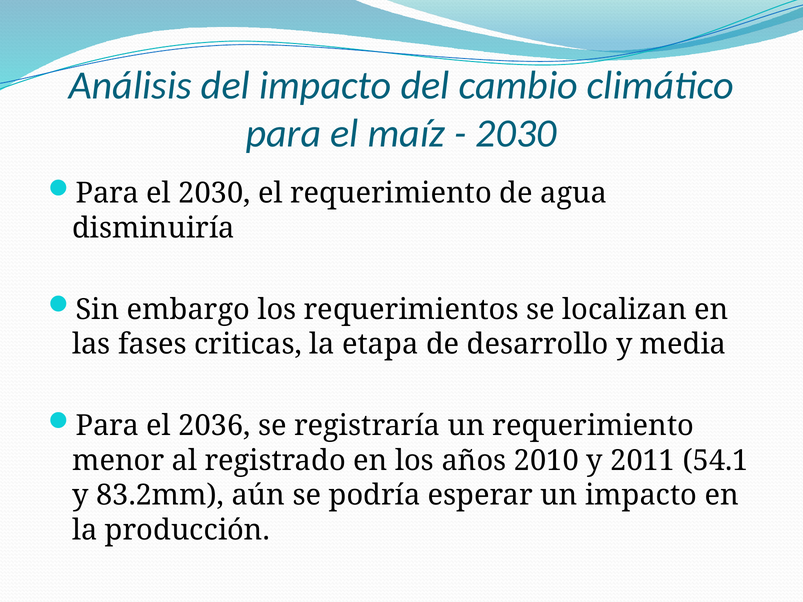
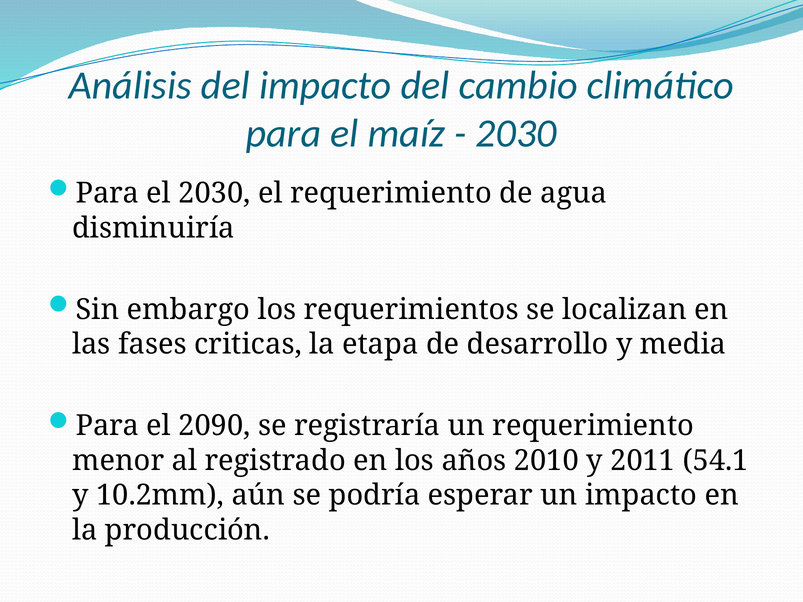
2036: 2036 -> 2090 (214, 426)
83.2mm: 83.2mm -> 10.2mm (160, 496)
